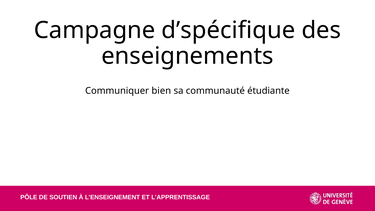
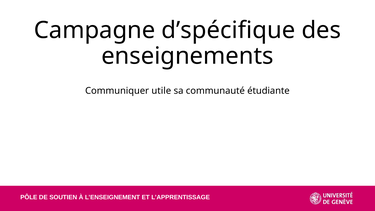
bien: bien -> utile (161, 91)
